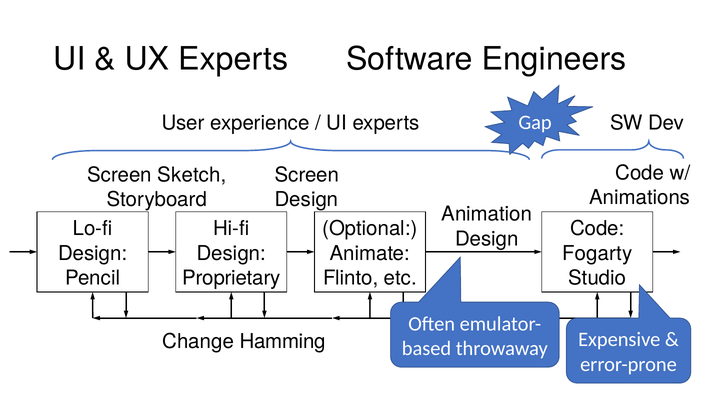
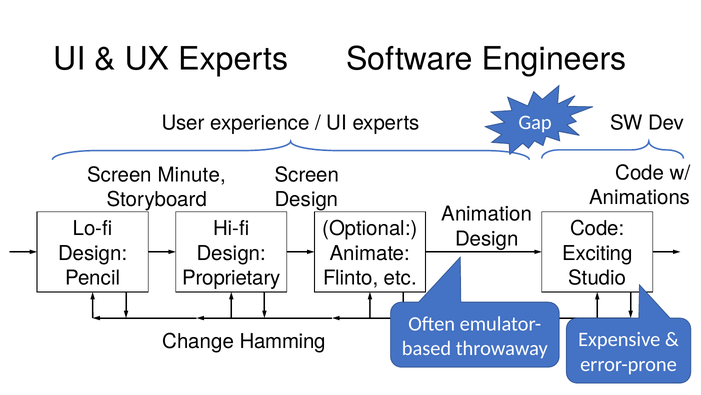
Sketch: Sketch -> Minute (192, 175)
Fogarty: Fogarty -> Exciting (597, 253)
